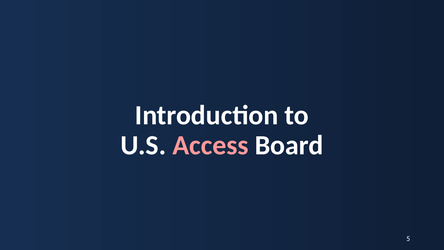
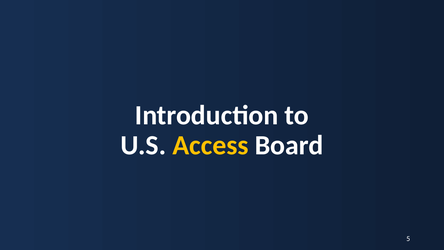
Access colour: pink -> yellow (210, 145)
